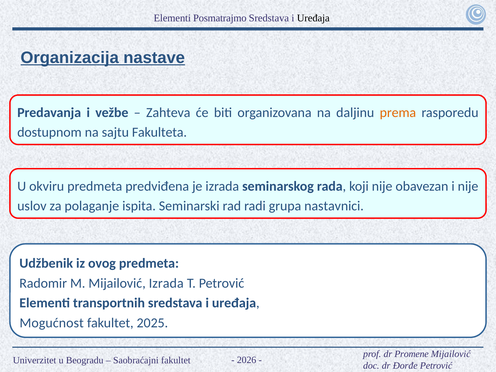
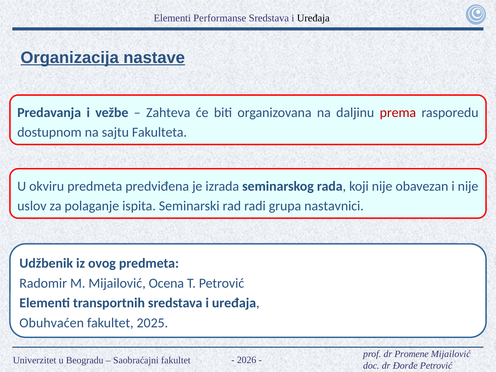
Posmatrajmo: Posmatrajmo -> Performanse (220, 18)
prema colour: orange -> red (398, 112)
Mijailović Izrada: Izrada -> Ocena (166, 283)
Mogućnost: Mogućnost -> Obuhvaćen (52, 323)
